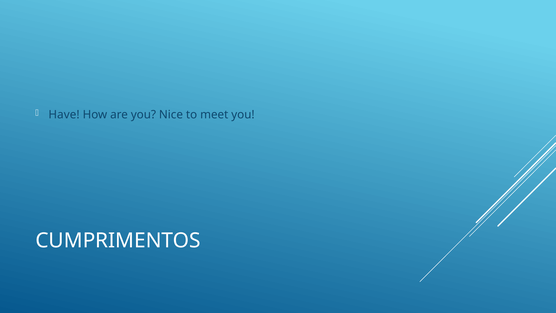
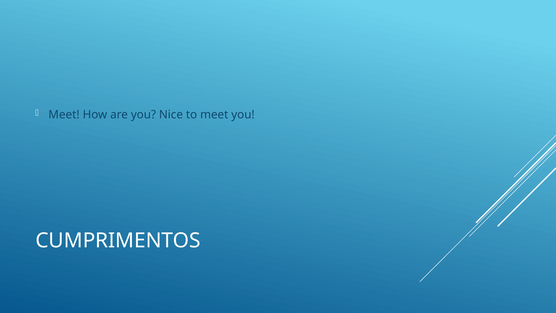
Have: Have -> Meet (64, 115)
